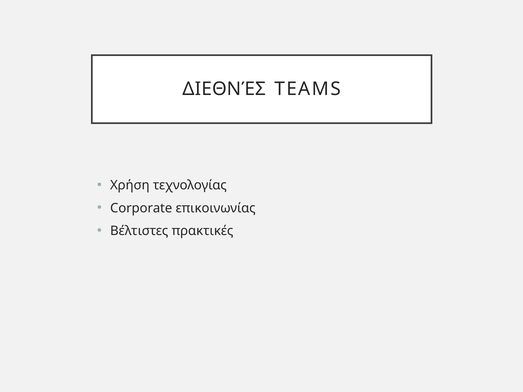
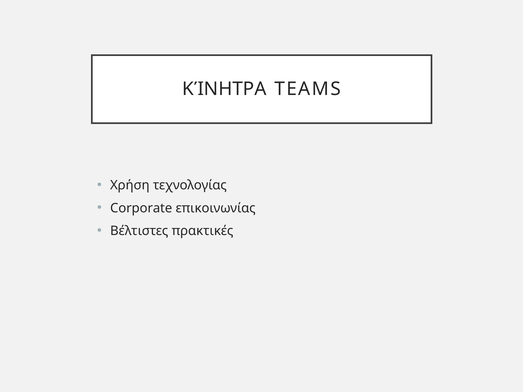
ΔΙΕΘΝΈΣ: ΔΙΕΘΝΈΣ -> ΚΊΝΗΤΡΑ (224, 89)
